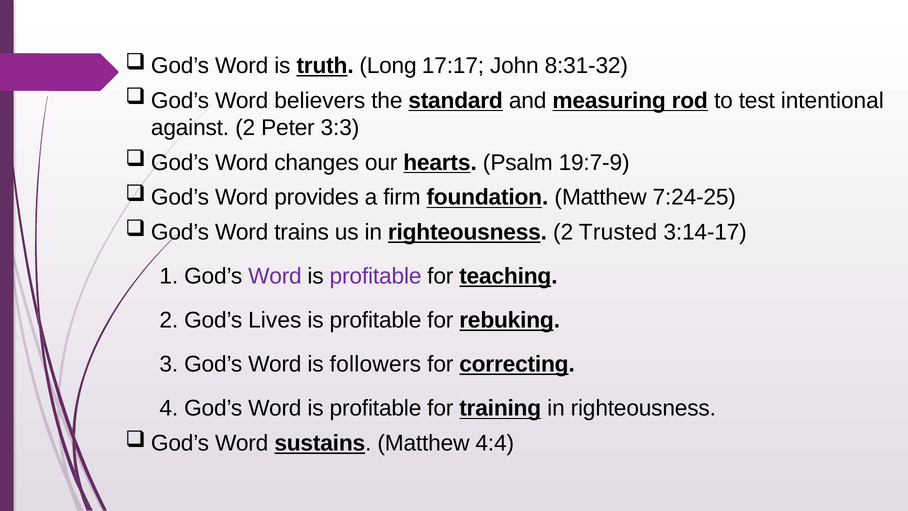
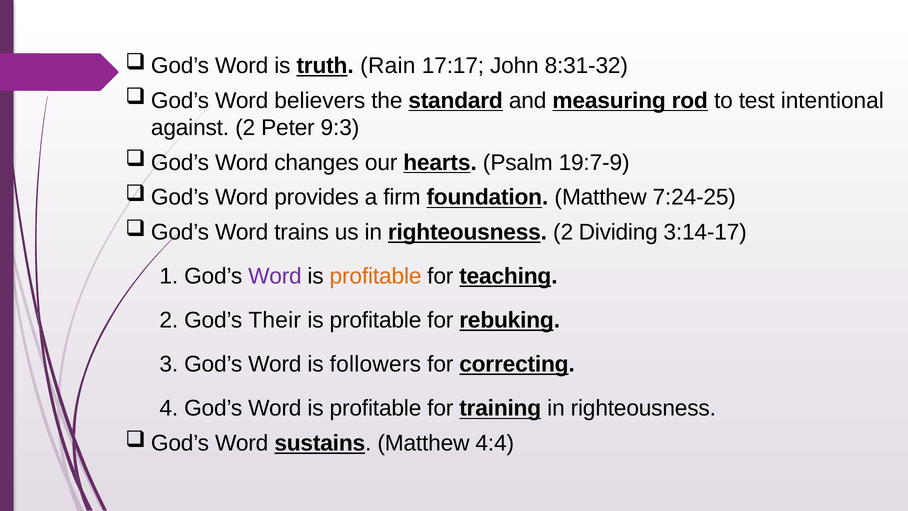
Long: Long -> Rain (388, 66)
3:3: 3:3 -> 9:3 (340, 128)
Trusted: Trusted -> Dividing (618, 232)
profitable colour: purple -> orange (376, 276)
Lives: Lives -> Their (275, 320)
